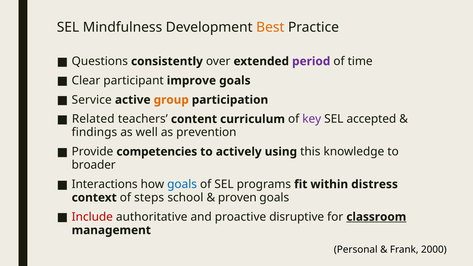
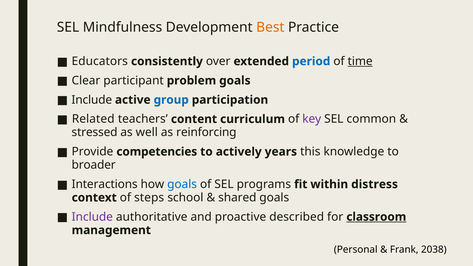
Questions: Questions -> Educators (100, 61)
period colour: purple -> blue (311, 61)
time underline: none -> present (360, 61)
improve: improve -> problem (191, 81)
Service: Service -> Include (92, 100)
group colour: orange -> blue (171, 100)
accepted: accepted -> common (371, 119)
findings: findings -> stressed (95, 132)
prevention: prevention -> reinforcing (206, 132)
using: using -> years (281, 152)
proven: proven -> shared (237, 198)
Include colour: red -> purple (92, 217)
disruptive: disruptive -> described (297, 217)
2000: 2000 -> 2038 (434, 250)
